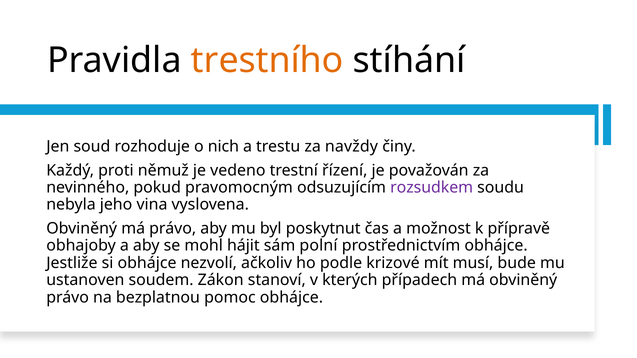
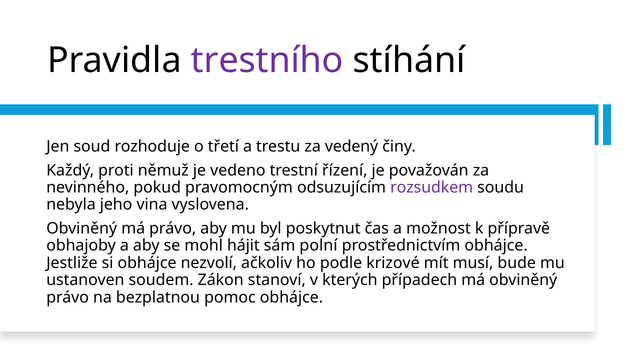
trestního colour: orange -> purple (267, 60)
nich: nich -> třetí (223, 147)
navždy: navždy -> vedený (352, 147)
